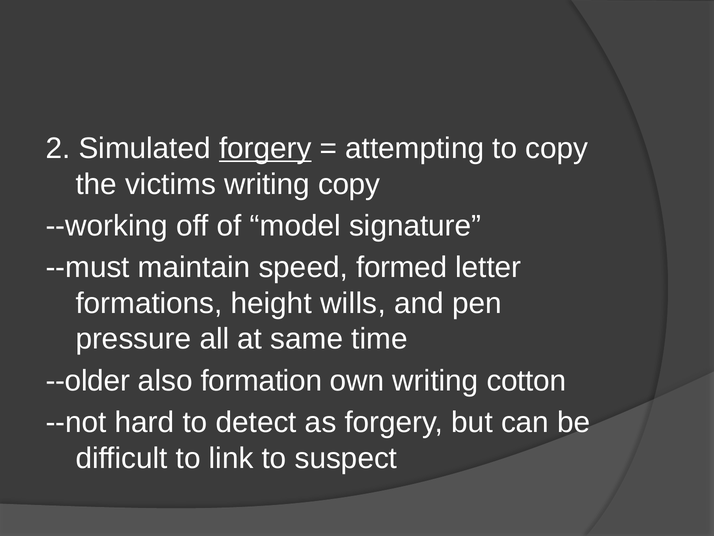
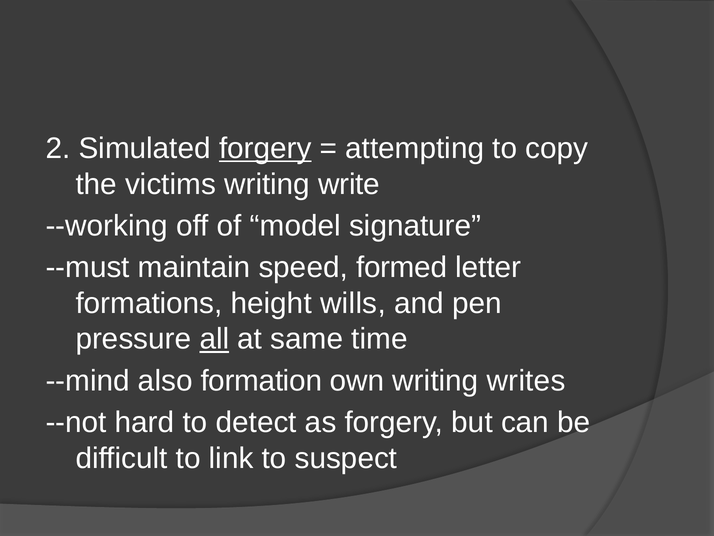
writing copy: copy -> write (349, 184)
all underline: none -> present (214, 339)
--older: --older -> --mind (88, 380)
cotton: cotton -> writes (526, 380)
